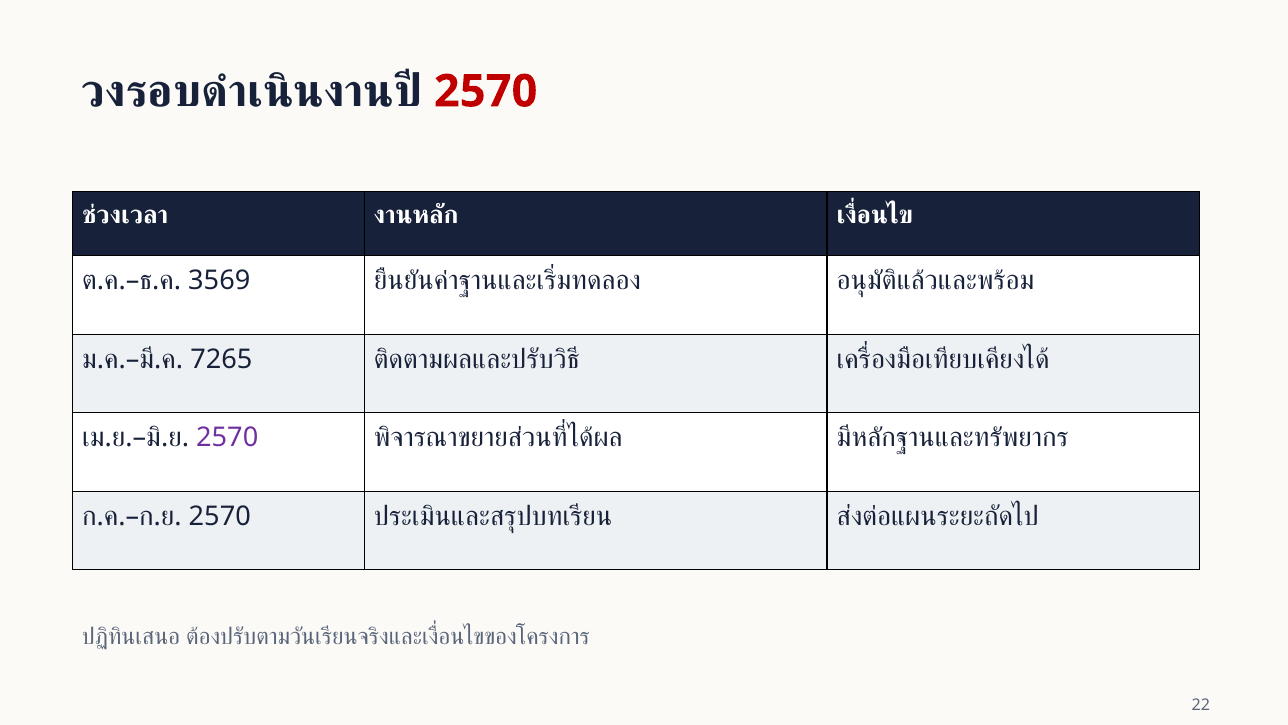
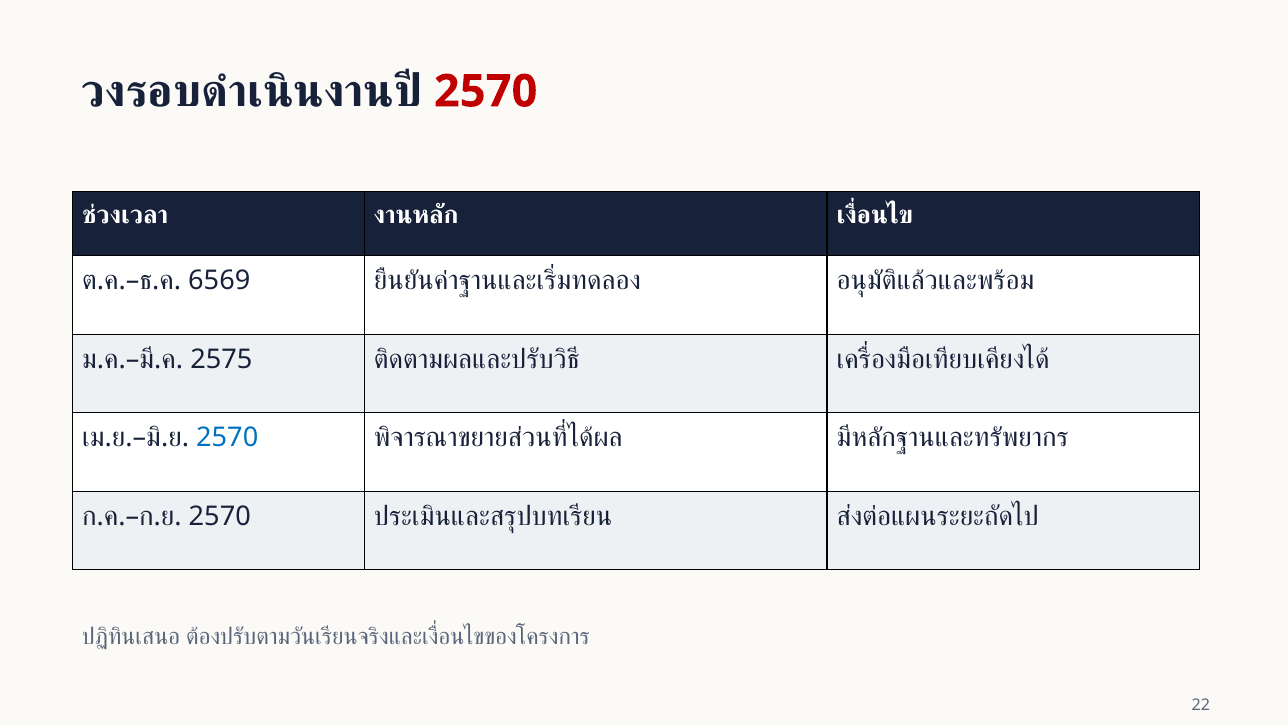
3569: 3569 -> 6569 (219, 281)
7265: 7265 -> 2575 (221, 359)
2570 colour: purple -> blue (227, 437)
